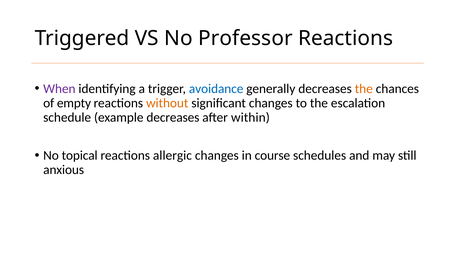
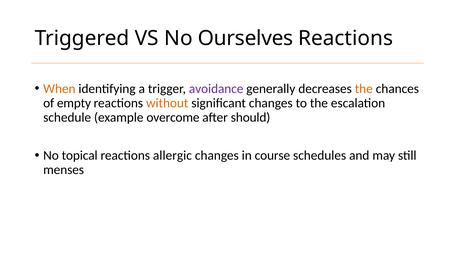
Professor: Professor -> Ourselves (246, 38)
When colour: purple -> orange (59, 89)
avoidance colour: blue -> purple (216, 89)
example decreases: decreases -> overcome (173, 117)
within: within -> should (251, 117)
anxious: anxious -> menses (64, 170)
